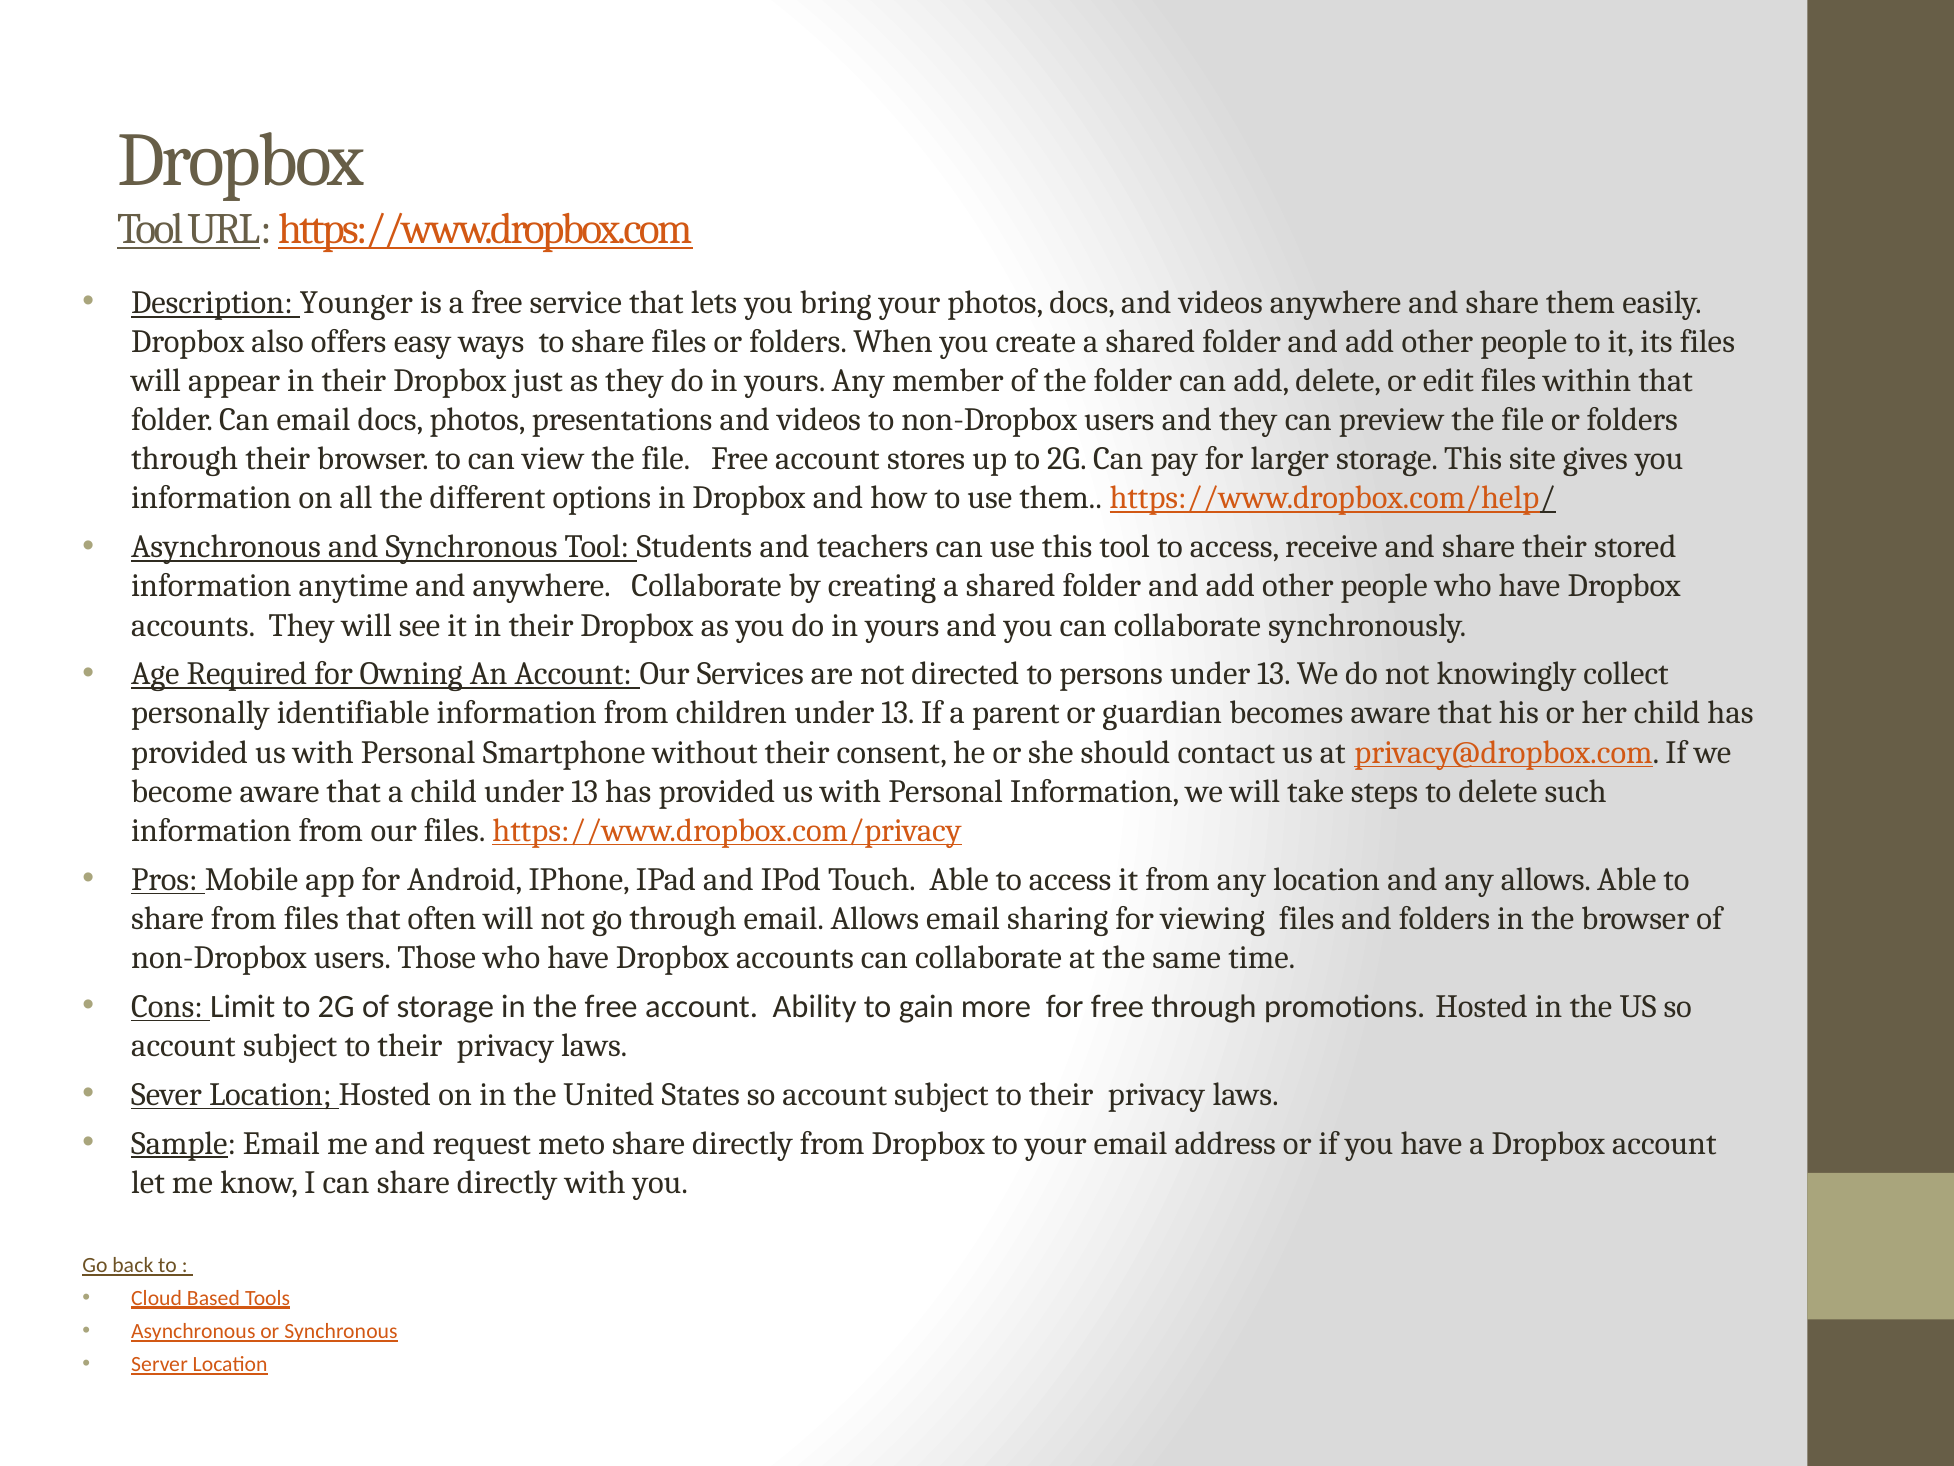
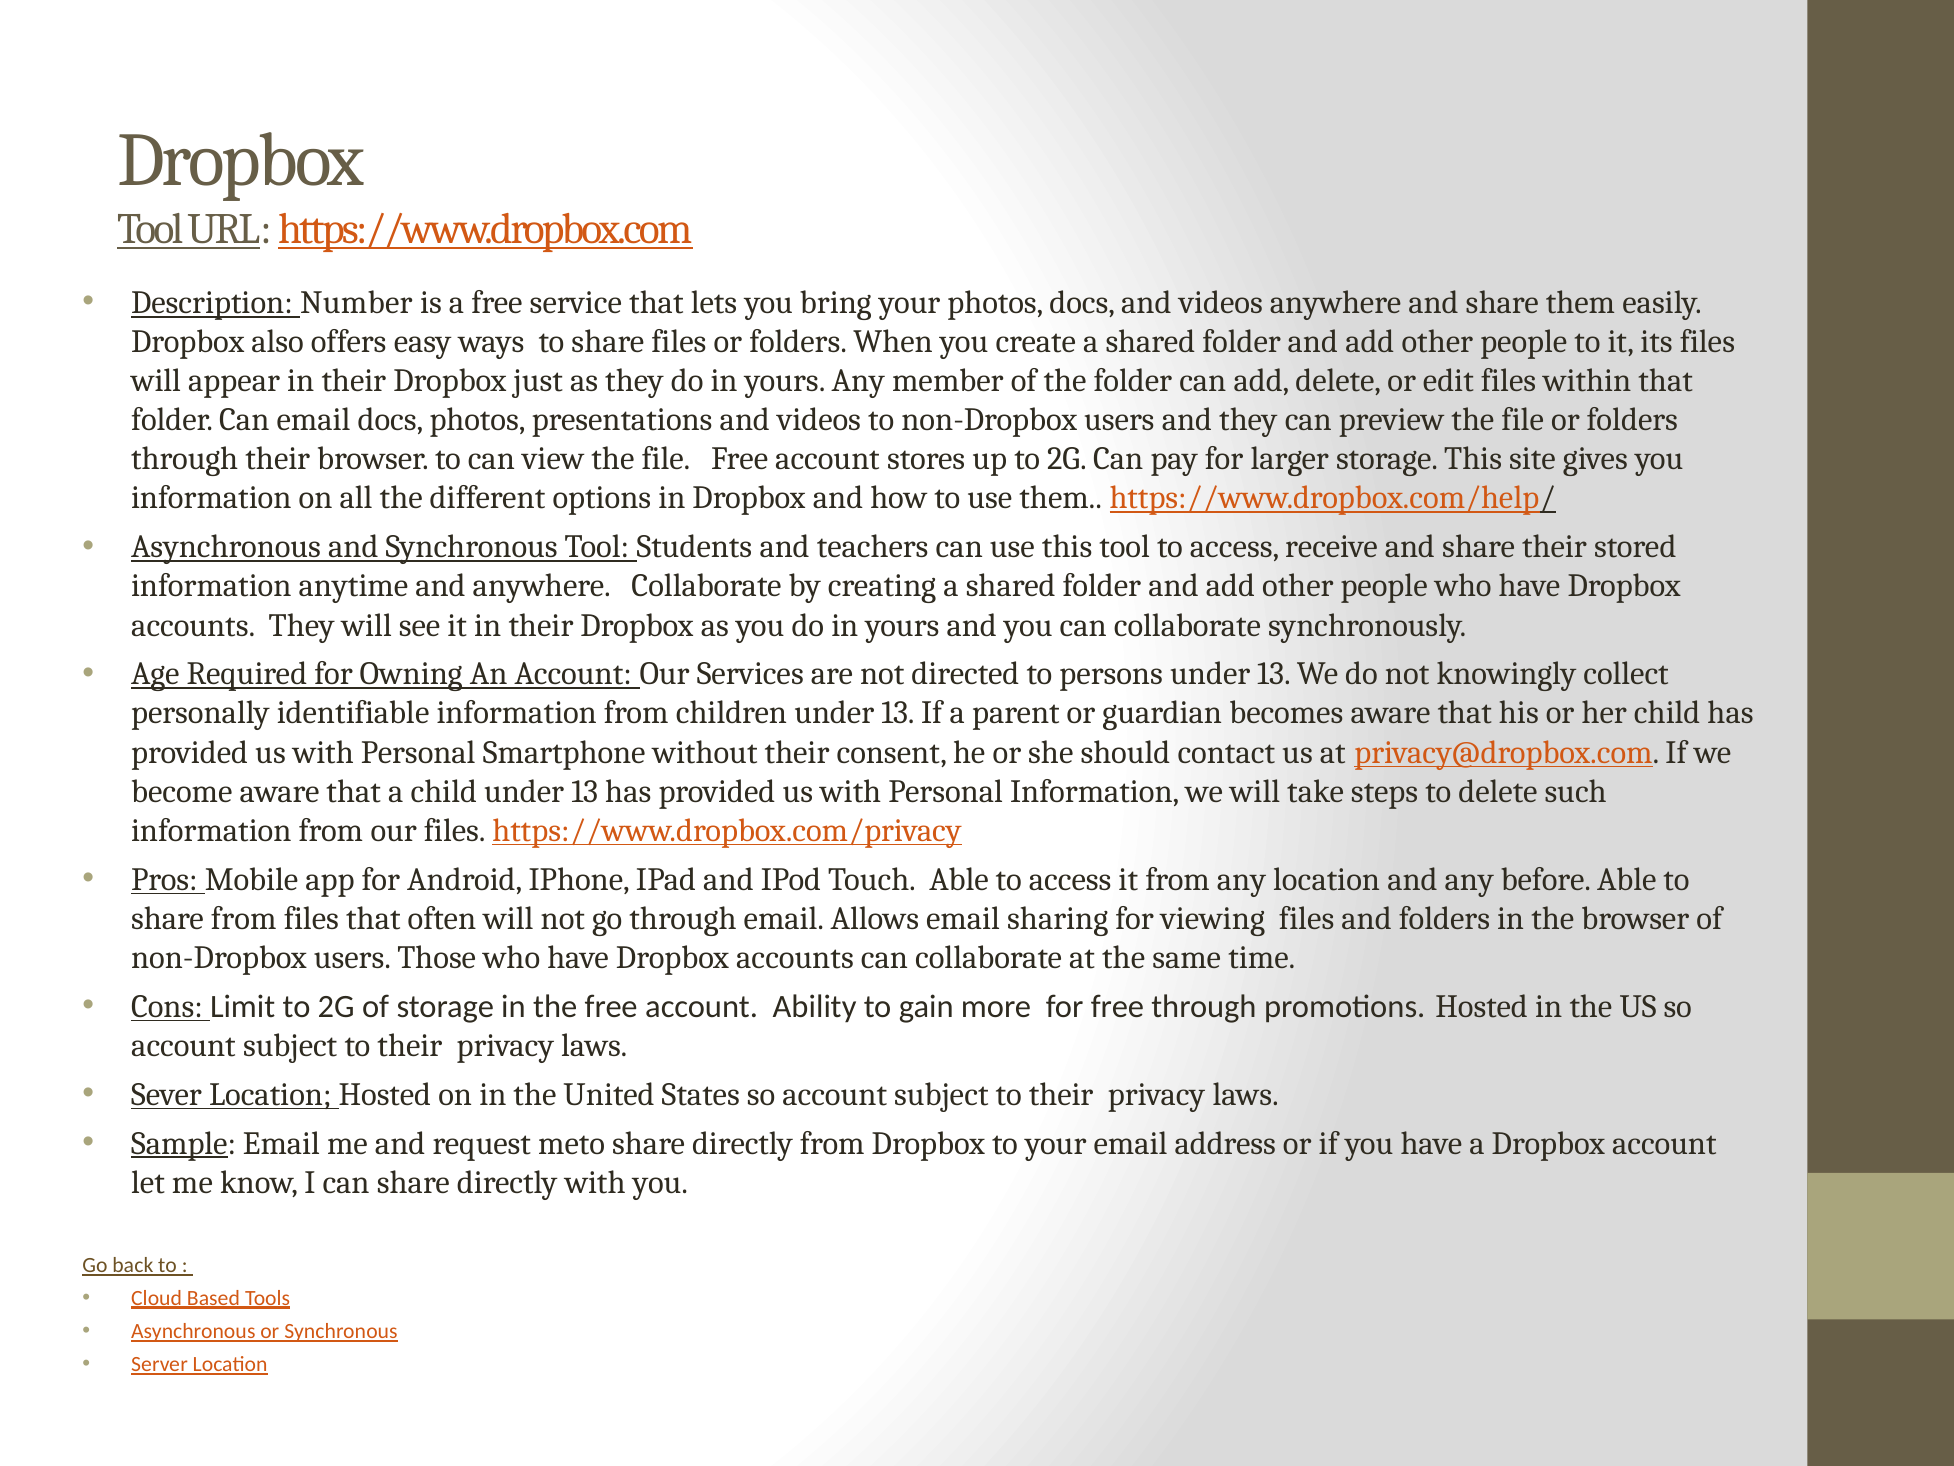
Younger: Younger -> Number (356, 303)
any allows: allows -> before (1546, 879)
